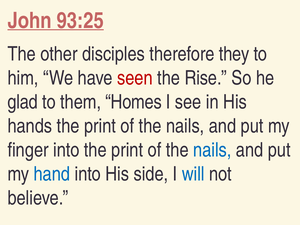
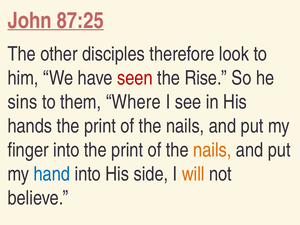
93:25: 93:25 -> 87:25 (80, 21)
they: they -> look (234, 54)
glad: glad -> sins (22, 102)
Homes: Homes -> Where (133, 102)
nails colour: blue -> orange (212, 150)
will colour: blue -> orange (193, 174)
